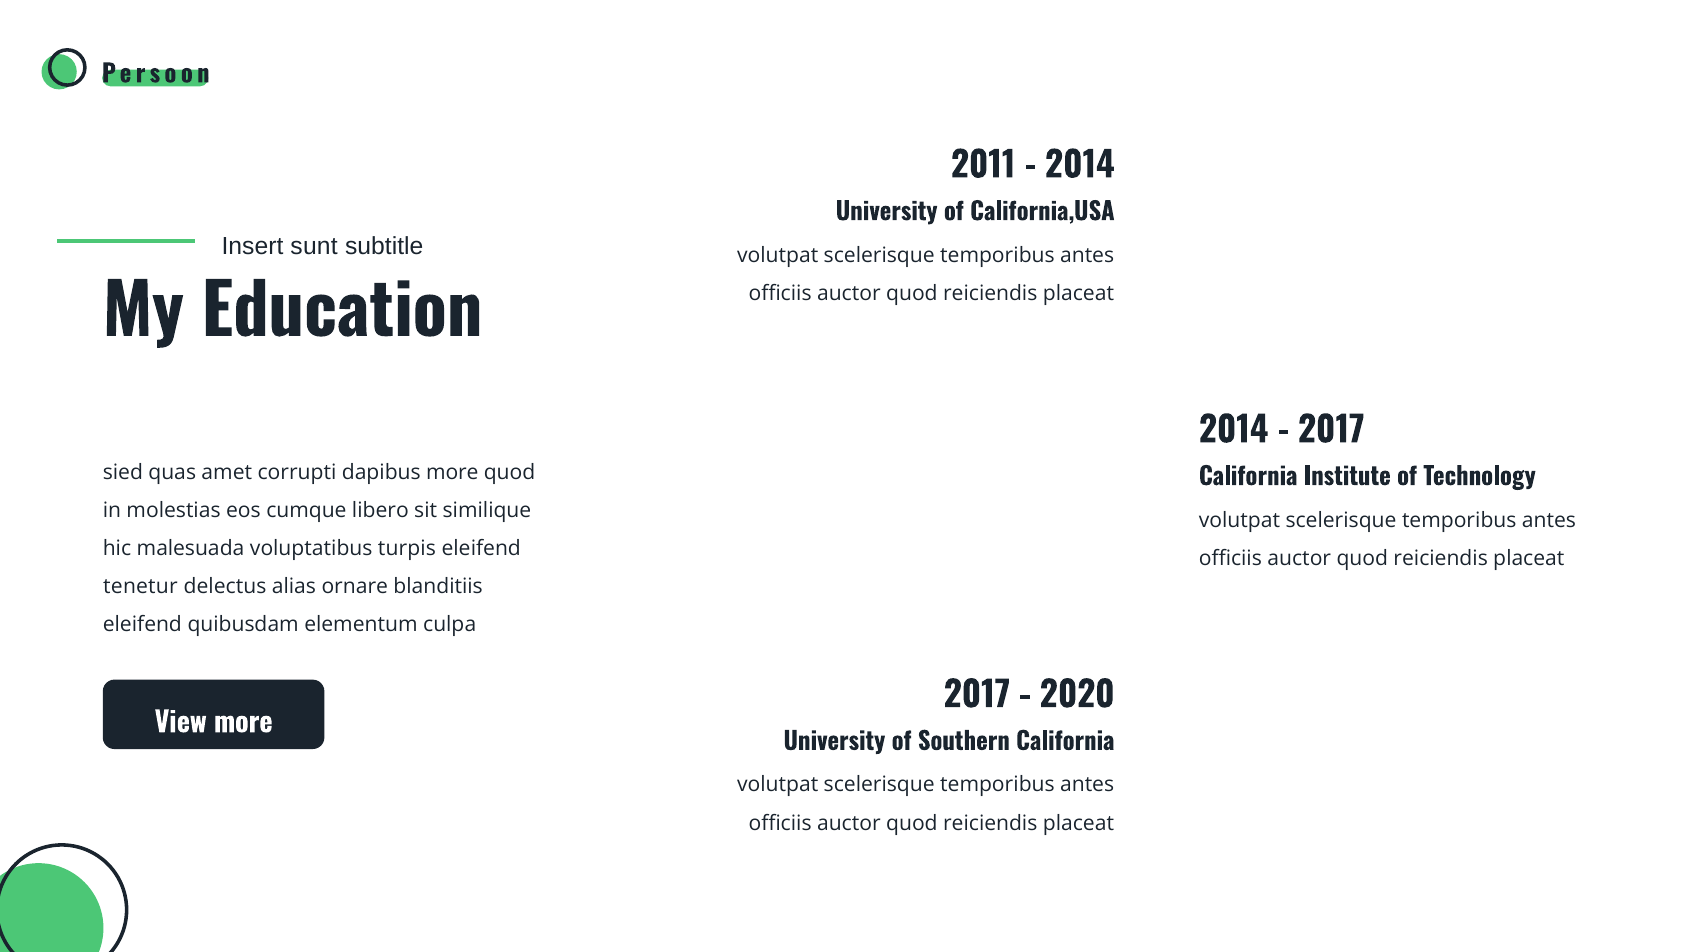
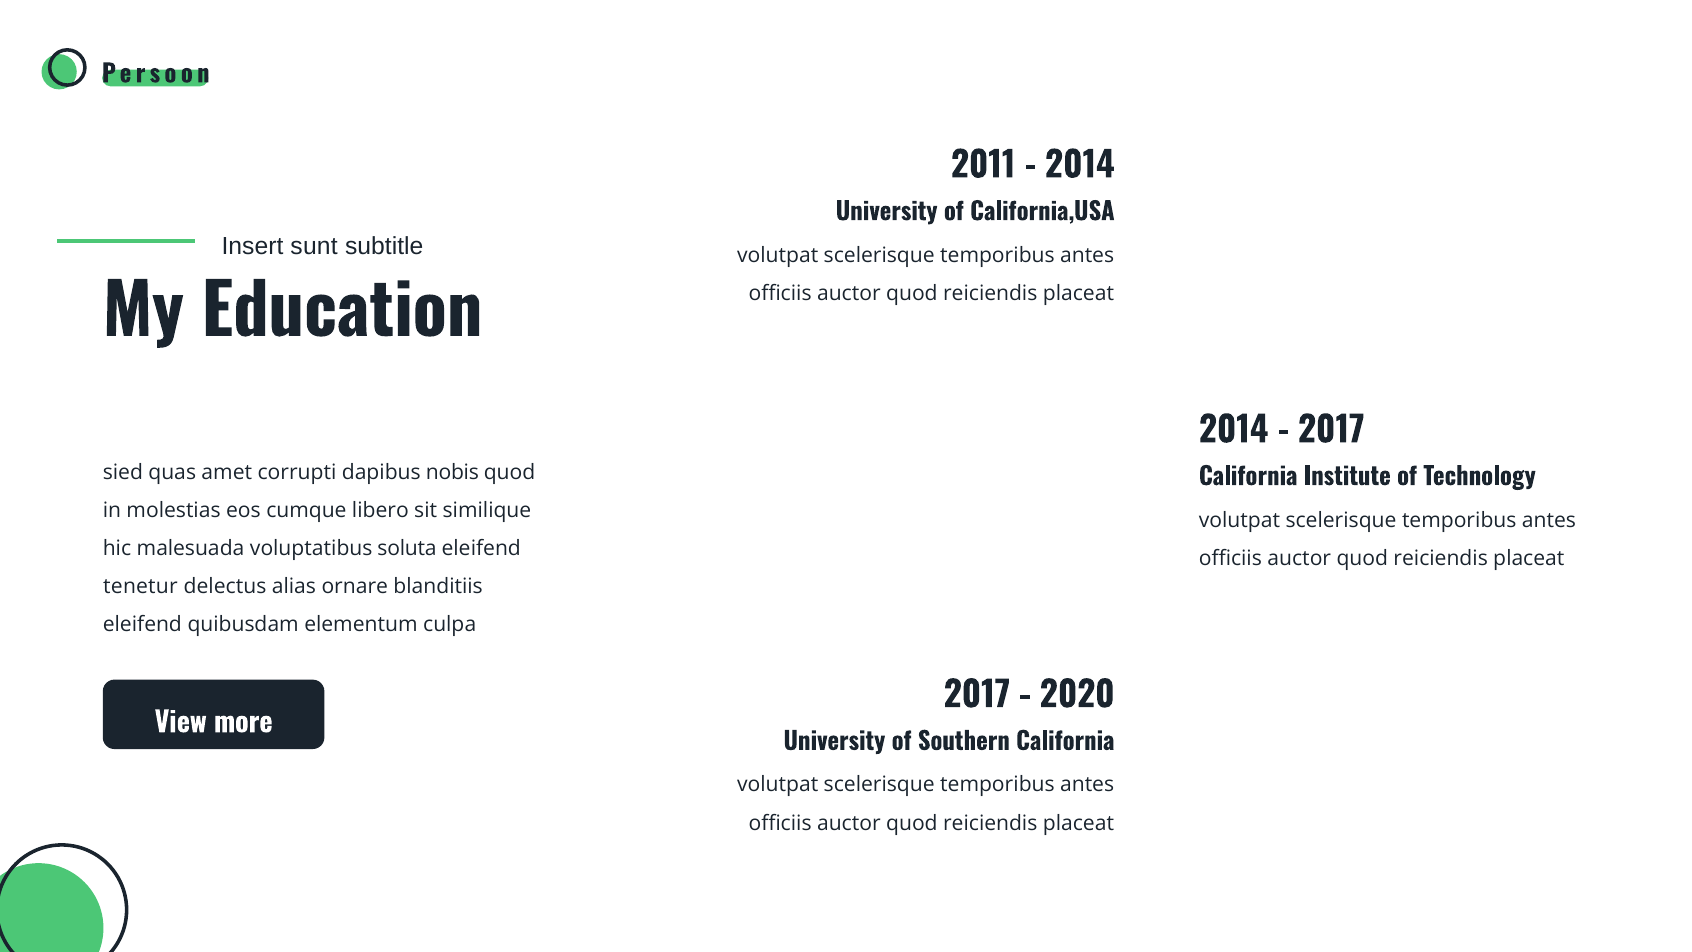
dapibus more: more -> nobis (452, 472)
turpis: turpis -> soluta (407, 549)
